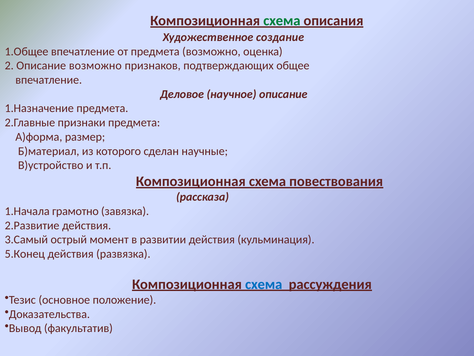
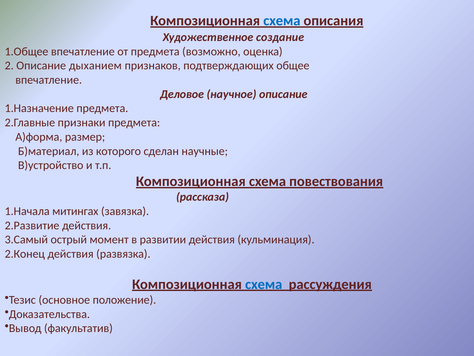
схема colour: green -> blue (282, 21)
Описание возможно: возможно -> дыханием (95, 66)
грамотно: грамотно -> митингах (75, 211)
5.Конец: 5.Конец -> 2.Конец (25, 254)
